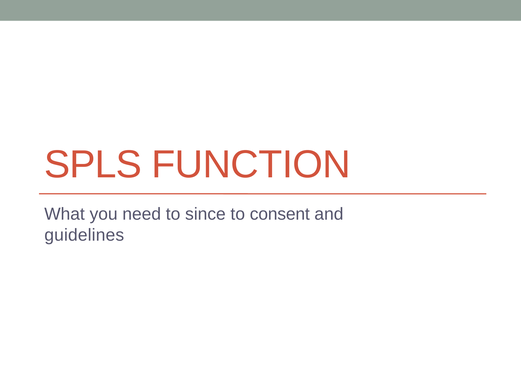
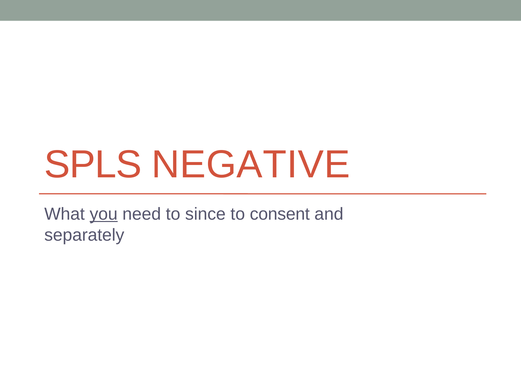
FUNCTION: FUNCTION -> NEGATIVE (251, 165)
you underline: none -> present (104, 214)
guidelines: guidelines -> separately (84, 235)
